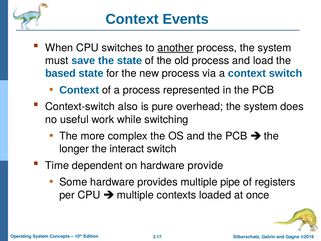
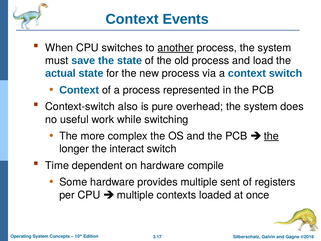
based: based -> actual (60, 73)
the underline: none -> present (271, 136)
provide: provide -> compile (206, 165)
pipe: pipe -> sent (230, 182)
